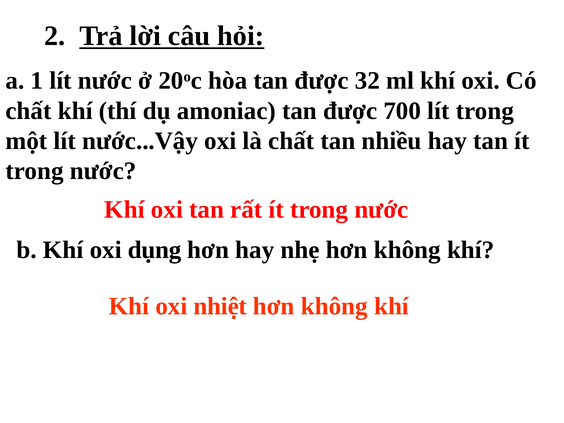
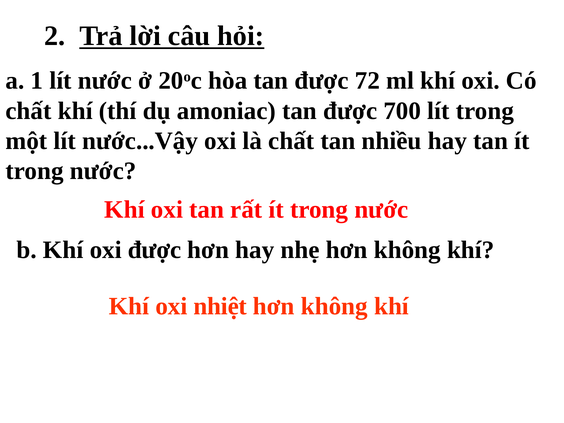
32: 32 -> 72 (367, 81)
oxi dụng: dụng -> được (155, 250)
